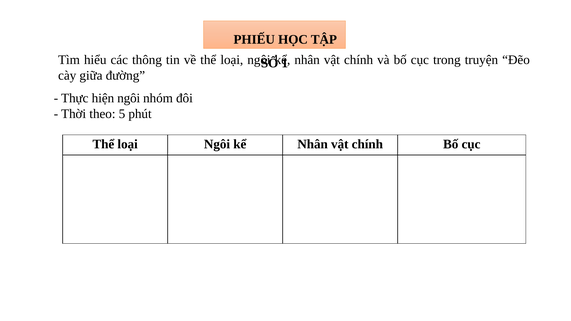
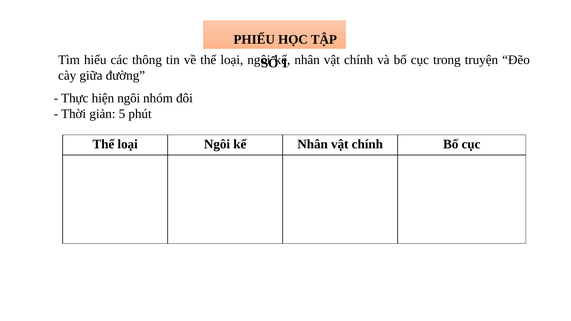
theo: theo -> giản (102, 114)
